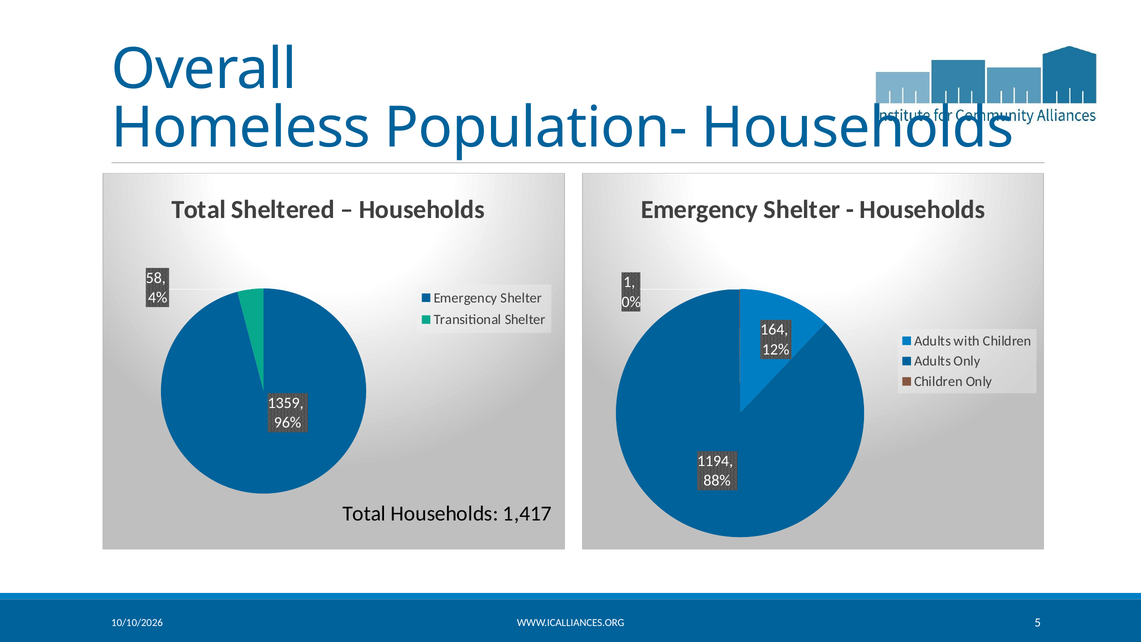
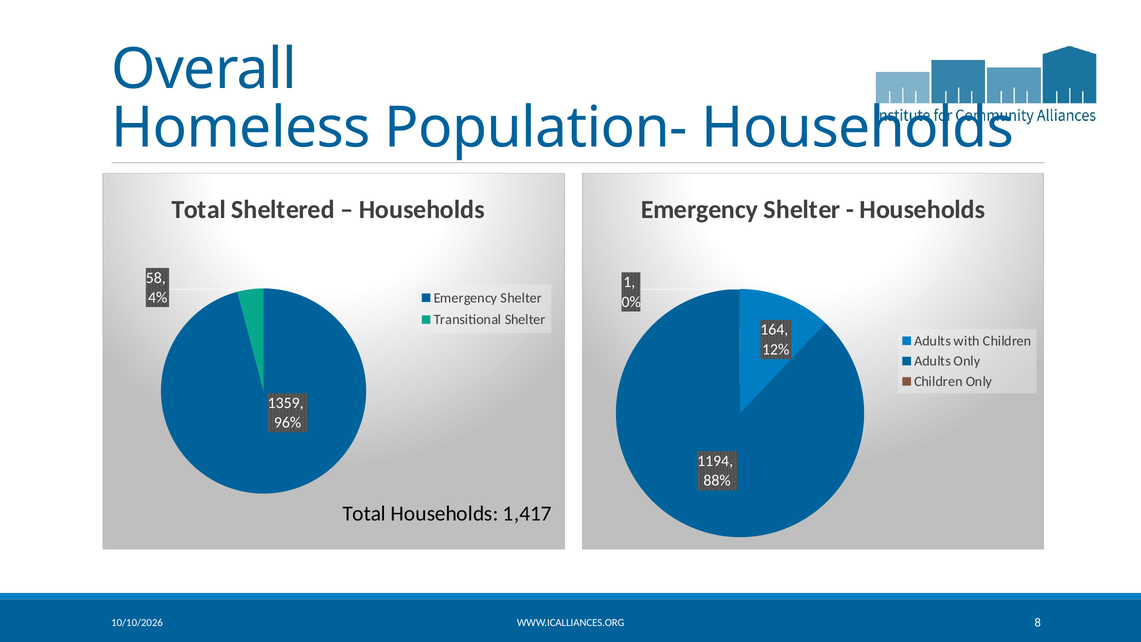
5: 5 -> 8 (1038, 622)
